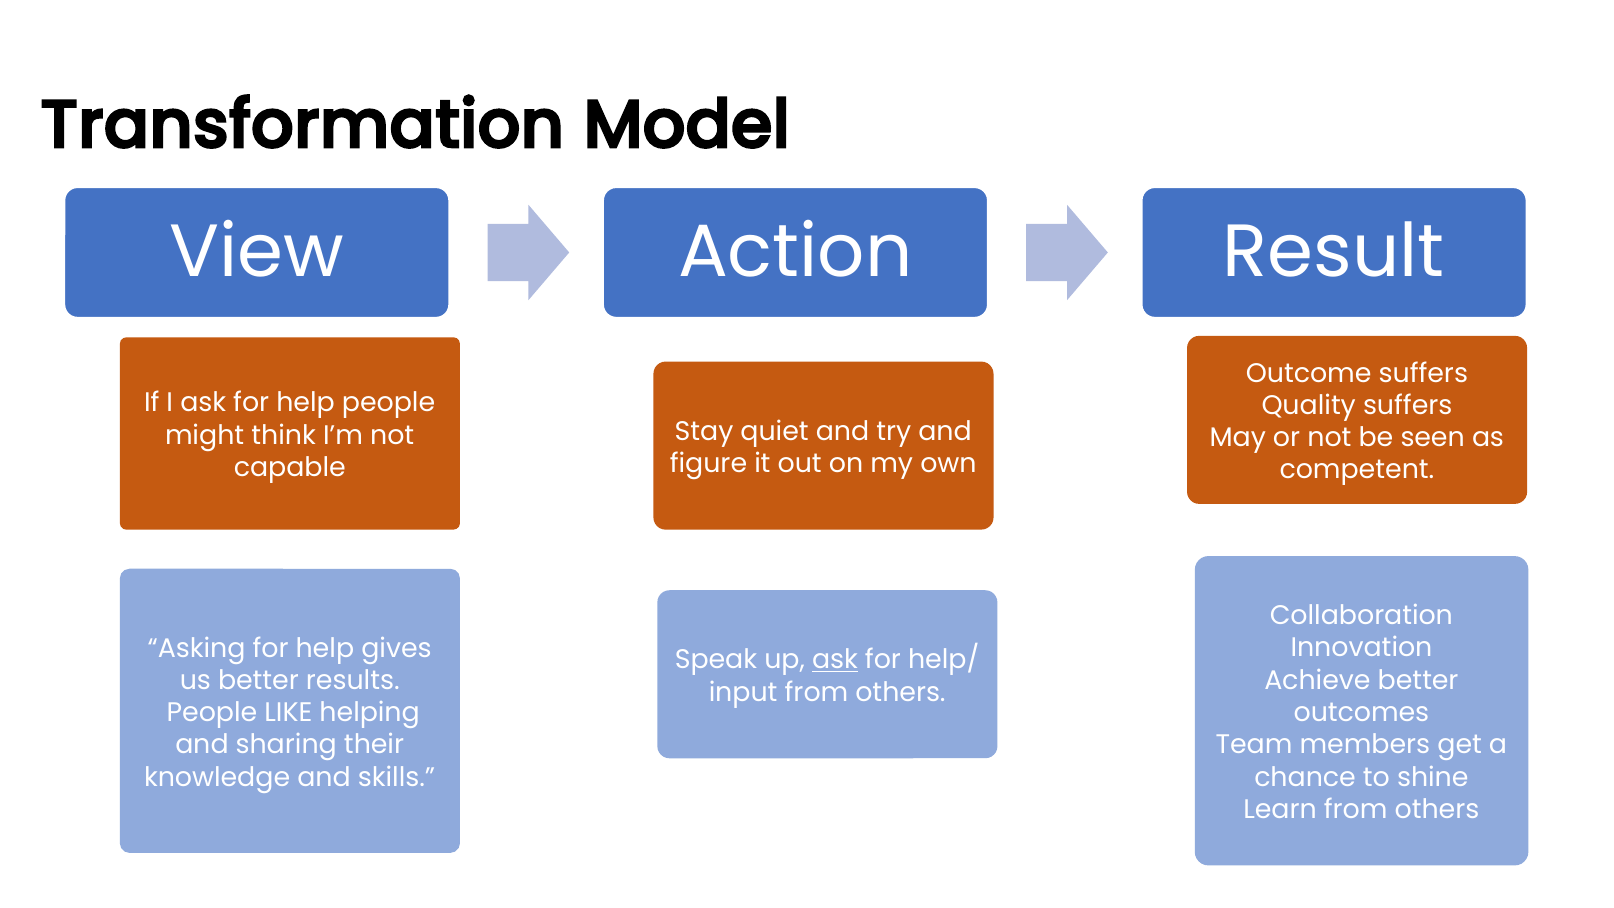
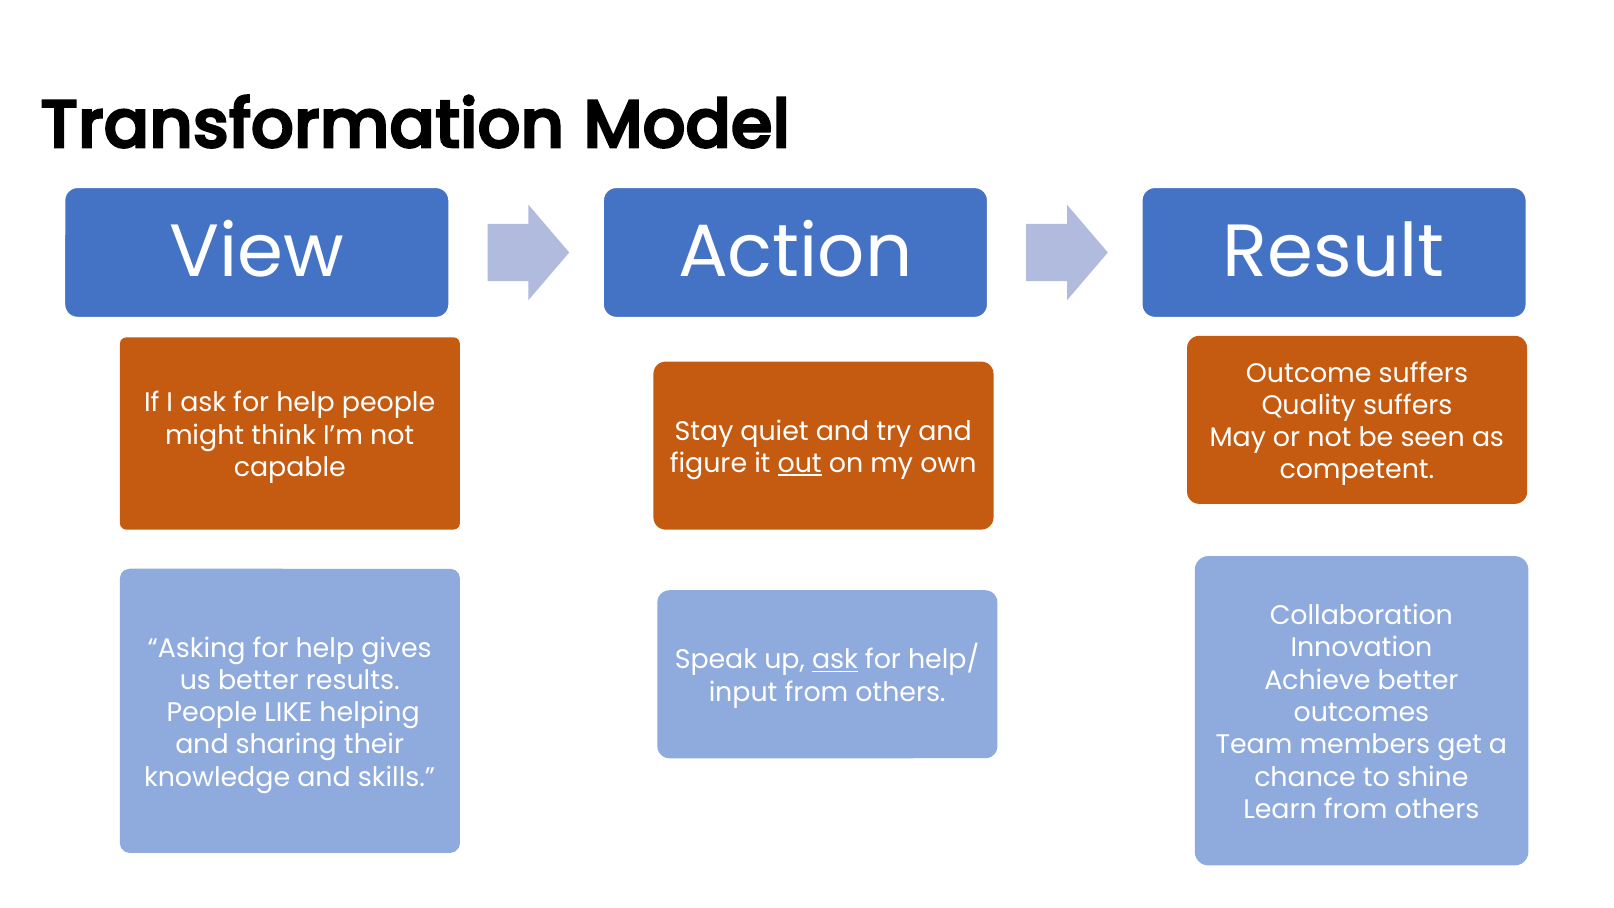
out underline: none -> present (800, 464)
